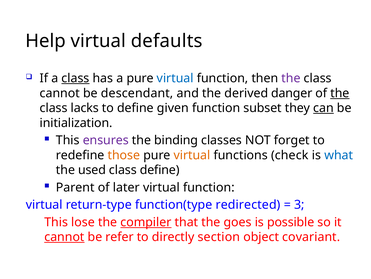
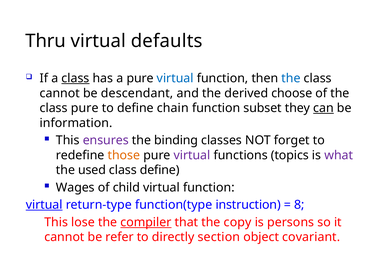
Help: Help -> Thru (46, 41)
the colour: purple -> blue (291, 78)
danger: danger -> choose (292, 93)
the underline: present -> none (340, 93)
class lacks: lacks -> pure (85, 108)
given: given -> chain (173, 108)
initialization: initialization -> information (76, 123)
virtual colour: orange -> purple (192, 155)
check: check -> topics (290, 155)
what colour: blue -> purple (339, 155)
Parent: Parent -> Wages (75, 187)
later: later -> child (126, 187)
virtual underline: none -> present (44, 204)
redirected: redirected -> instruction (248, 204)
3: 3 -> 8 (299, 204)
goes: goes -> copy (238, 222)
possible: possible -> persons (291, 222)
cannot underline: present -> none (64, 236)
